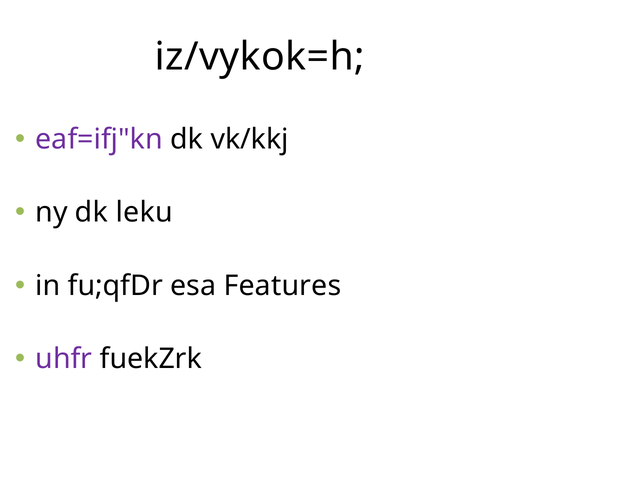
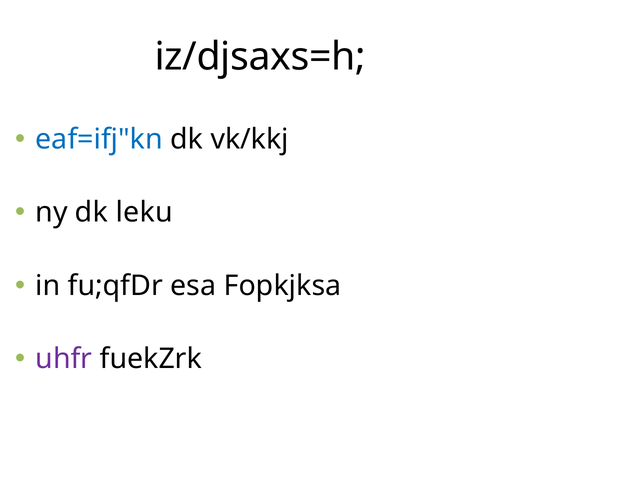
iz/vykok=h: iz/vykok=h -> iz/djsaxs=h (260, 57)
eaf=ifj"kn colour: purple -> blue (99, 139)
Features: Features -> Fopkjksa (283, 286)
